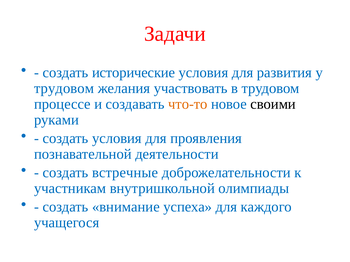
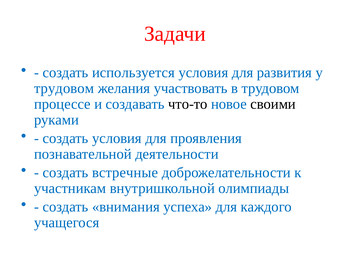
исторические: исторические -> используется (133, 73)
что-то colour: orange -> black (188, 104)
внимание: внимание -> внимания (126, 207)
